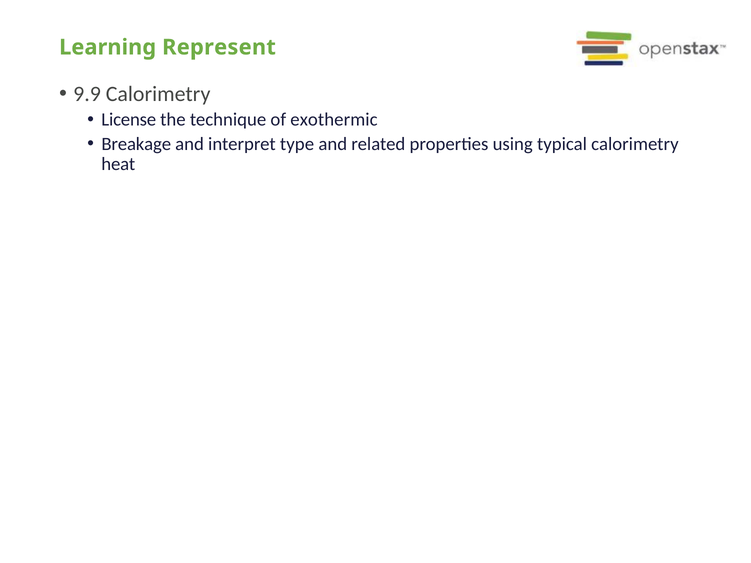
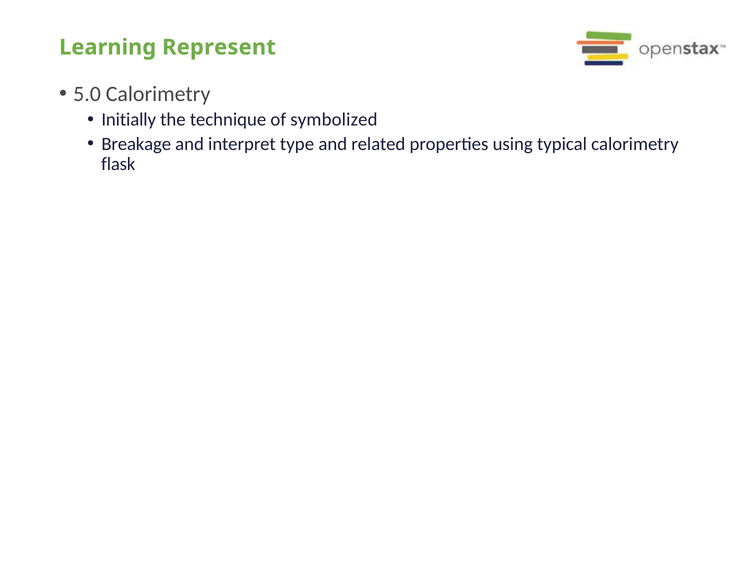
9.9: 9.9 -> 5.0 (87, 94)
License: License -> Initially (129, 120)
exothermic: exothermic -> symbolized (334, 120)
heat: heat -> flask (118, 164)
